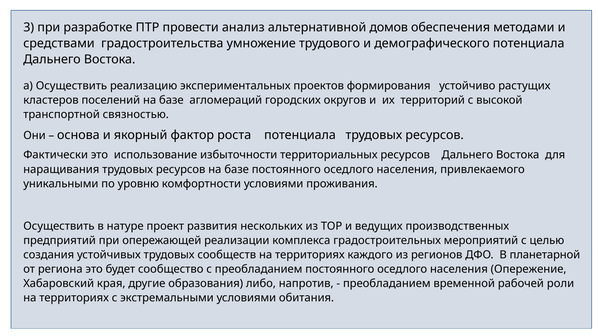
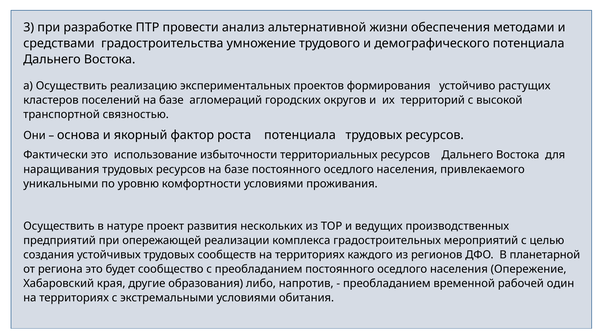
домов: домов -> жизни (389, 27)
роли: роли -> один (561, 284)
